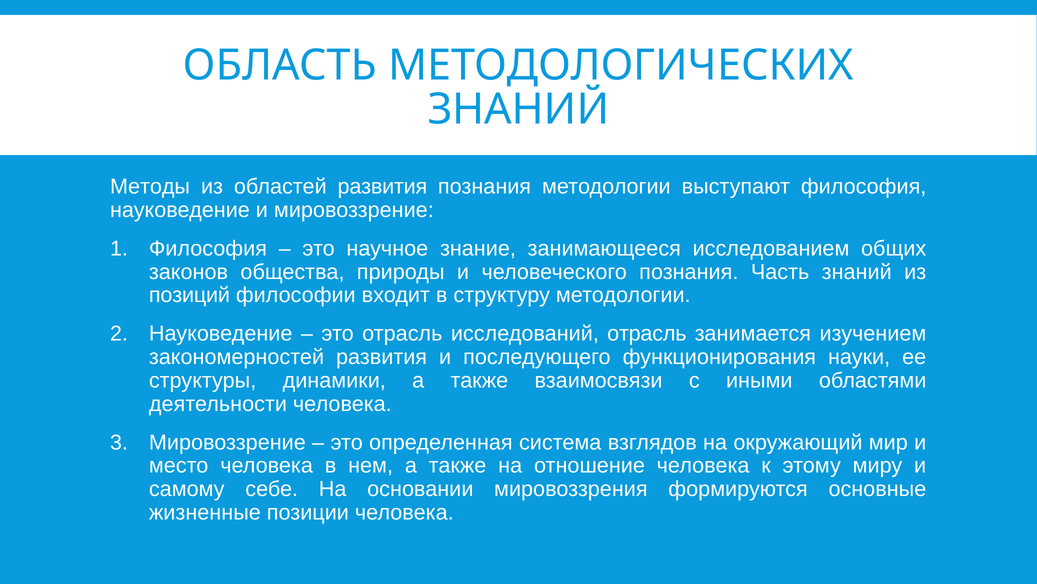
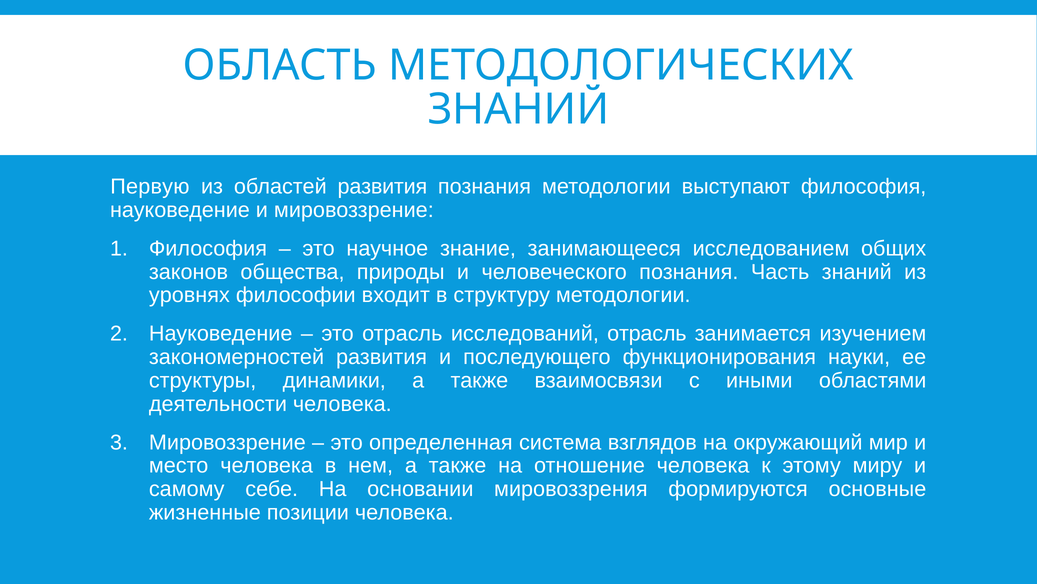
Методы: Методы -> Первую (150, 187)
позиций: позиций -> уровнях (189, 295)
